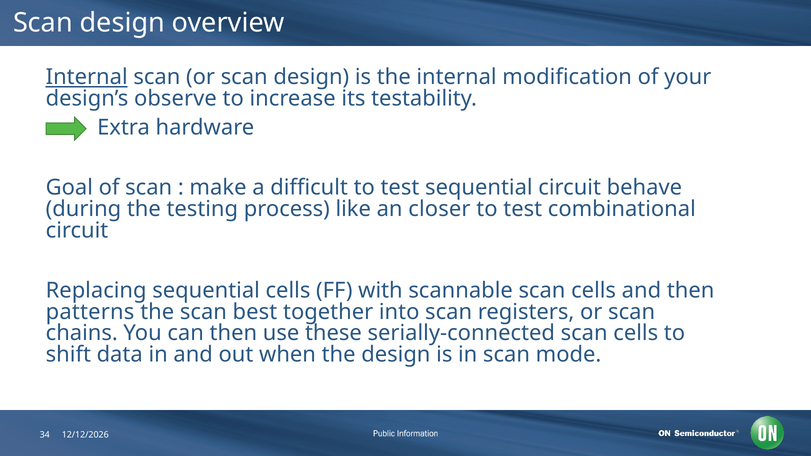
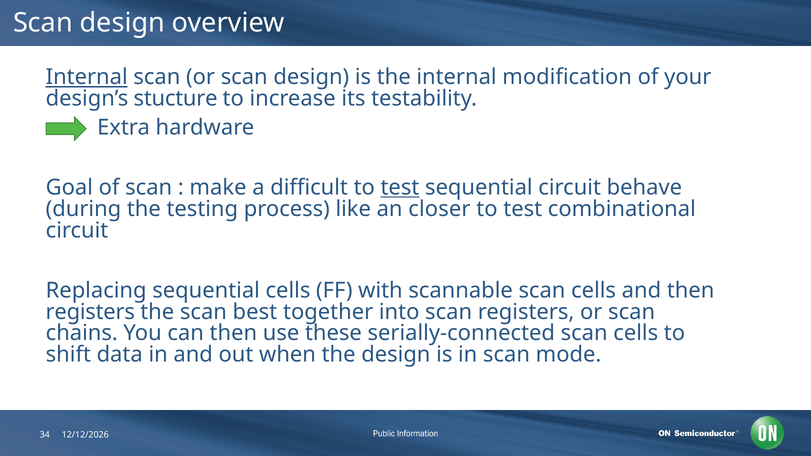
observe: observe -> stucture (176, 99)
test underline: none -> present (400, 188)
patterns: patterns -> registers (90, 312)
